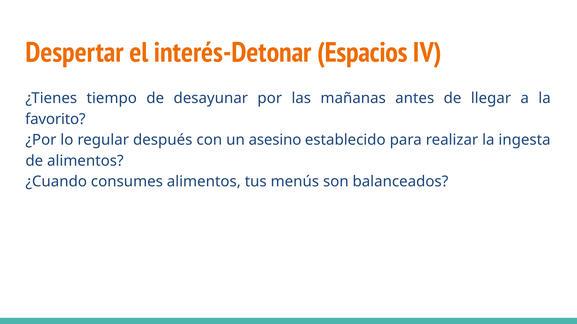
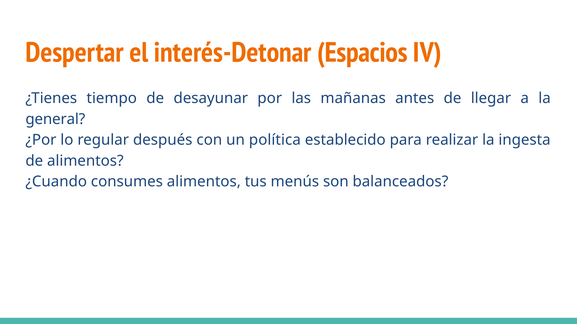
favorito: favorito -> general (55, 119)
asesino: asesino -> política (275, 140)
